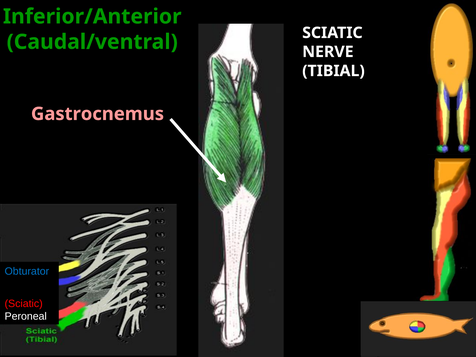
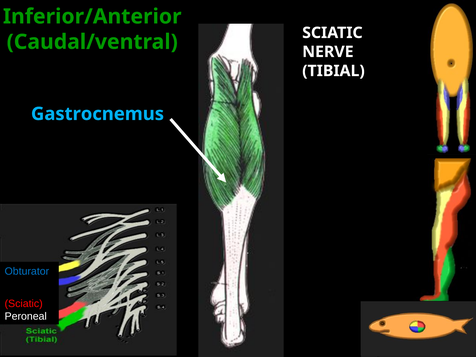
Gastrocnemus colour: pink -> light blue (97, 114)
